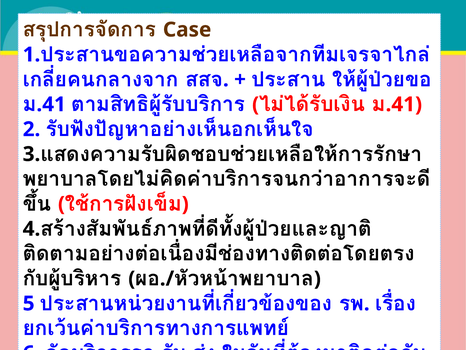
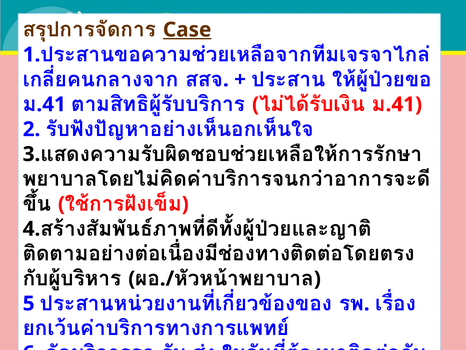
Case underline: none -> present (187, 30)
